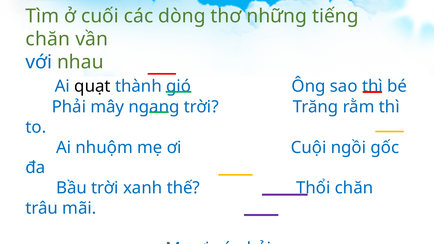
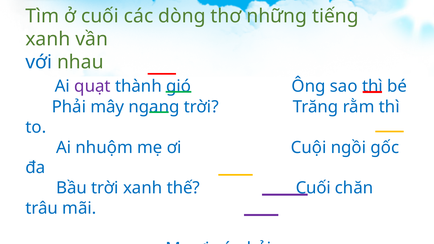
chăn: chăn -> xanh (48, 39)
quạt colour: black -> purple (92, 86)
thế Thổi: Thổi -> Cuối (313, 188)
